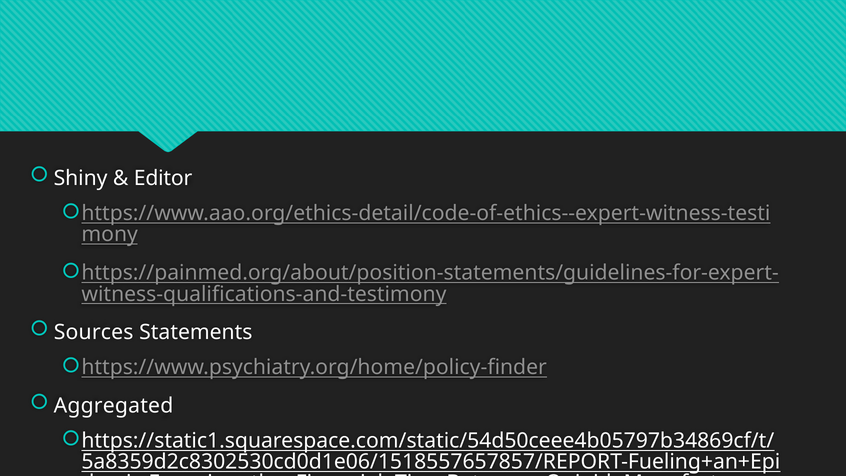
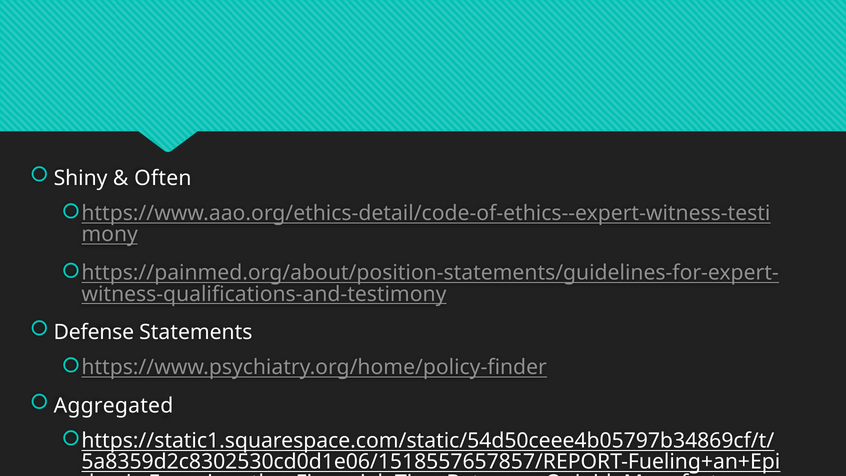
Editor: Editor -> Often (163, 178)
Sources: Sources -> Defense (94, 332)
